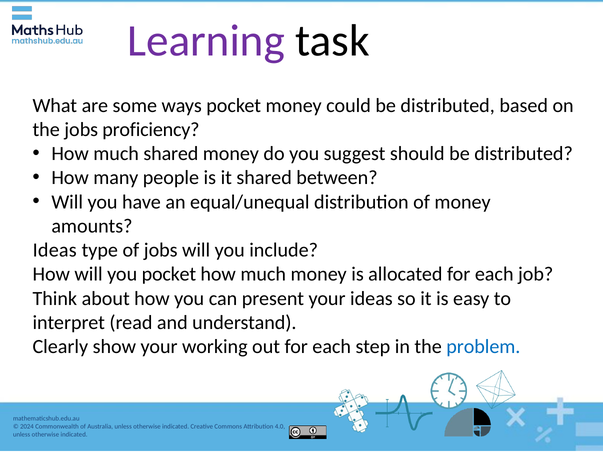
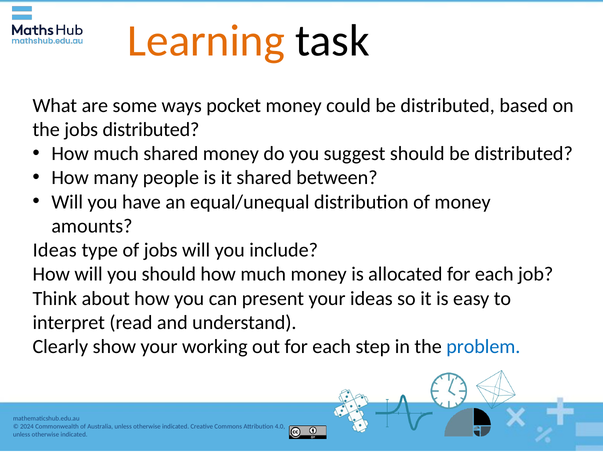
Learning colour: purple -> orange (206, 41)
jobs proficiency: proficiency -> distributed (151, 130)
you pocket: pocket -> should (169, 274)
